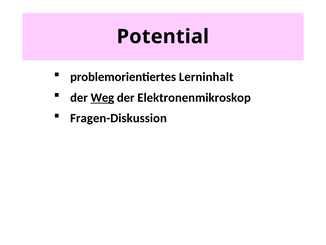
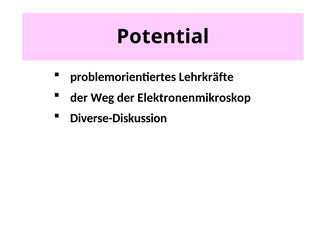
Lerninhalt: Lerninhalt -> Lehrkräfte (206, 77)
Weg underline: present -> none (102, 97)
Fragen-Diskussion: Fragen-Diskussion -> Diverse-Diskussion (119, 118)
